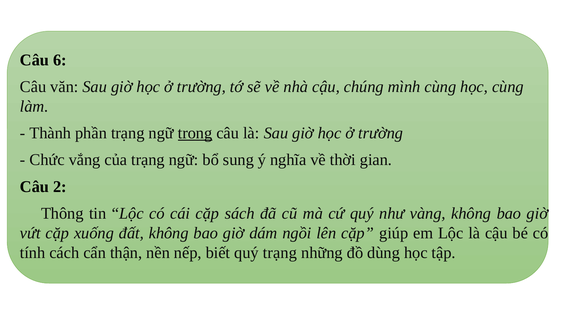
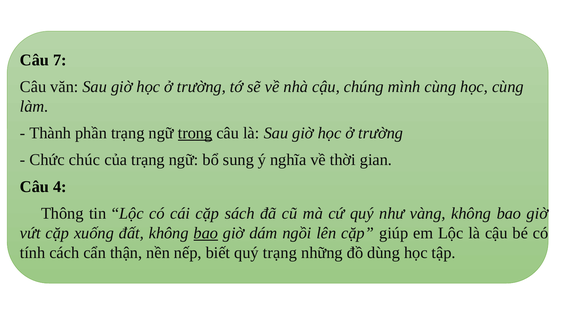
6: 6 -> 7 (60, 60)
vắng: vắng -> chúc (84, 160)
2: 2 -> 4 (60, 186)
bao underline: none -> present (206, 233)
